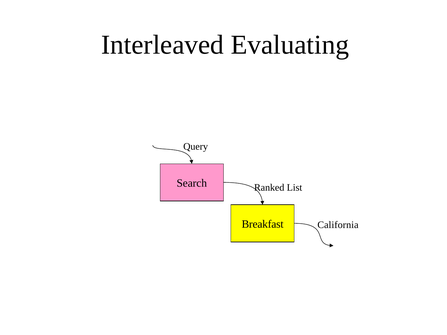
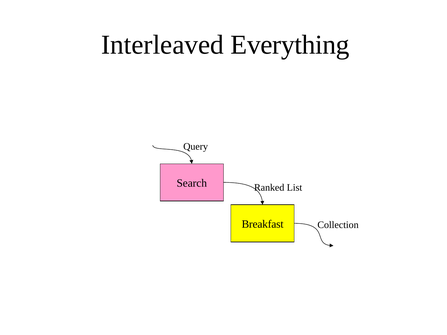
Evaluating: Evaluating -> Everything (290, 45)
California: California -> Collection (338, 225)
